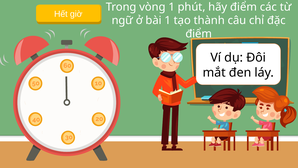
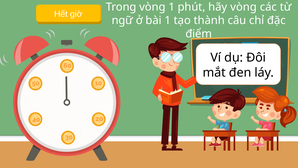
hãy điểm: điểm -> vòng (244, 7)
